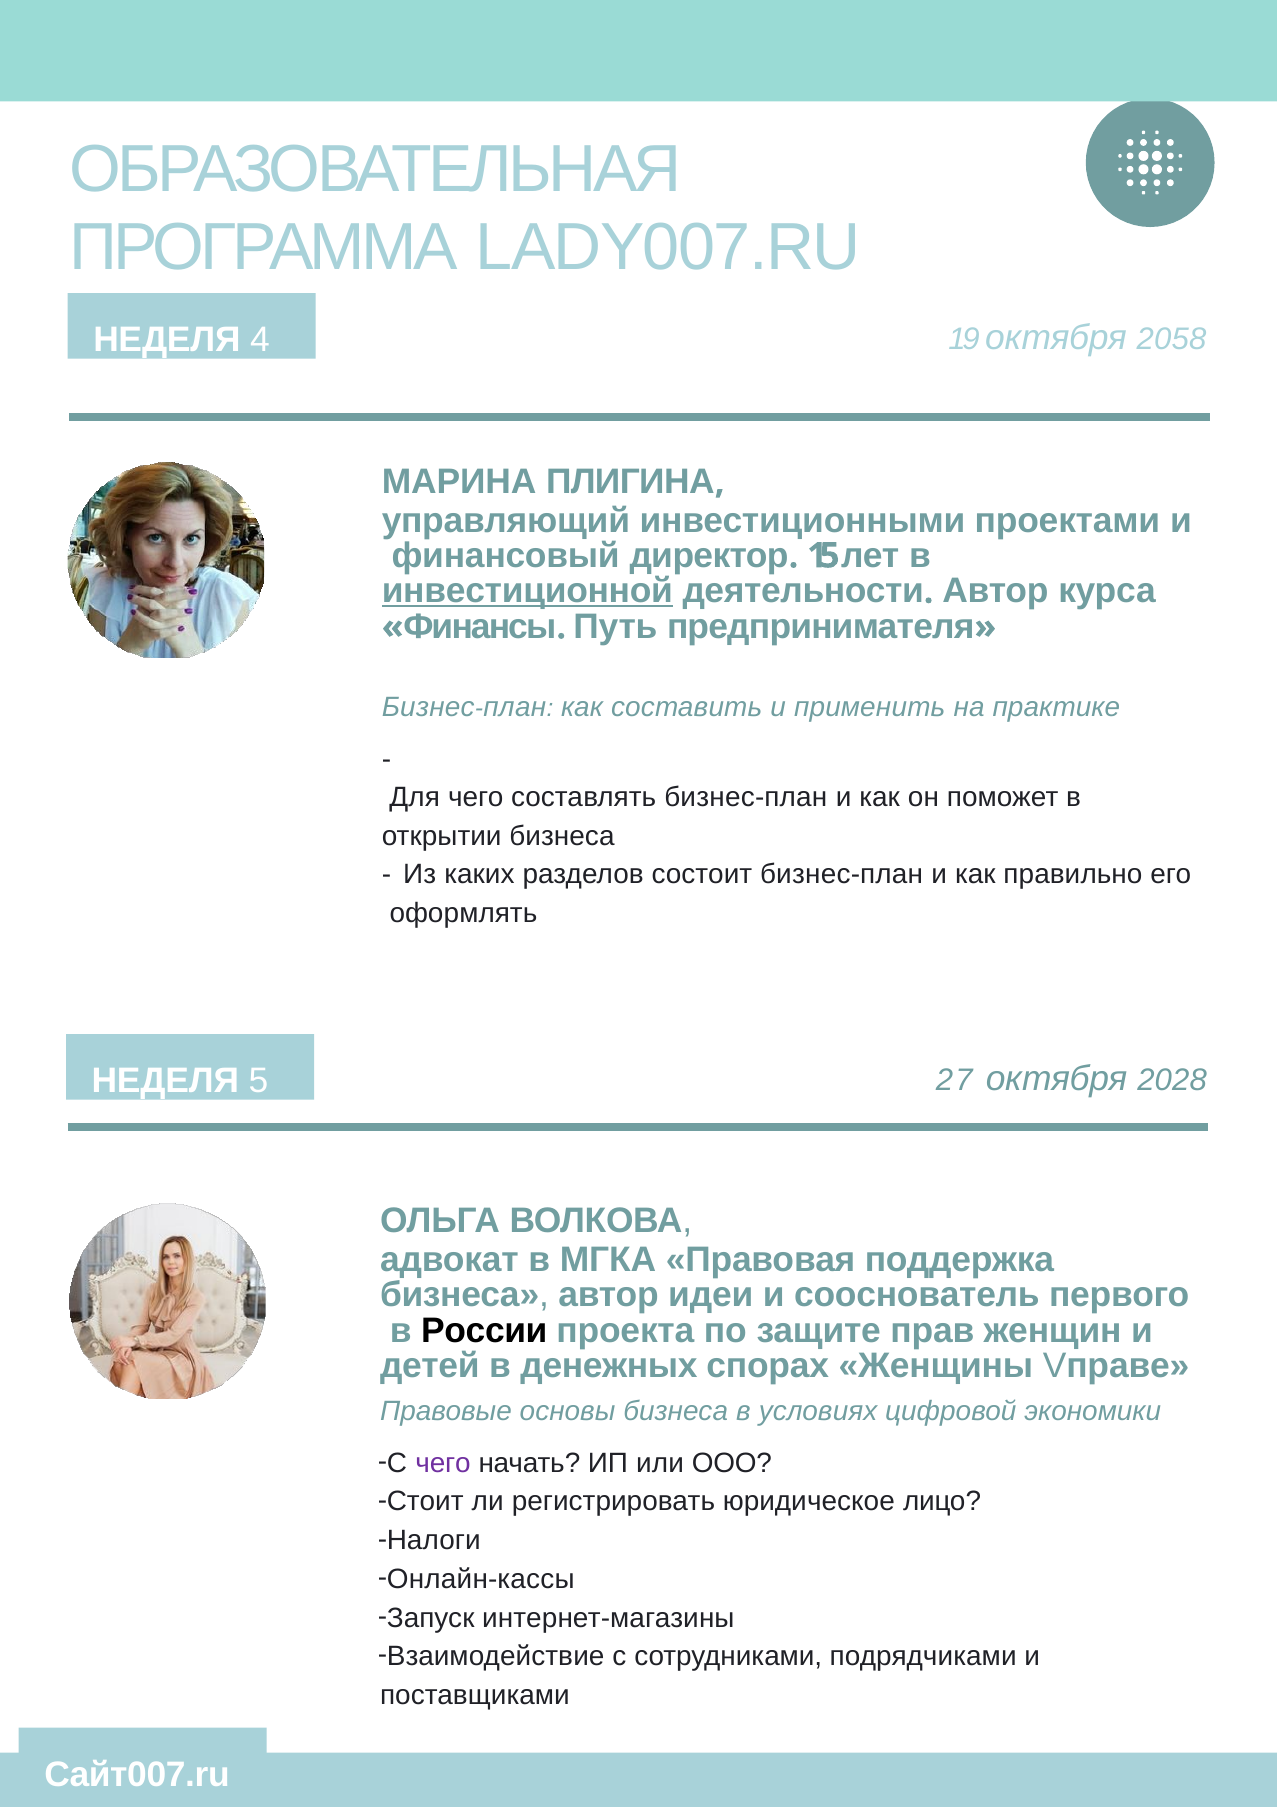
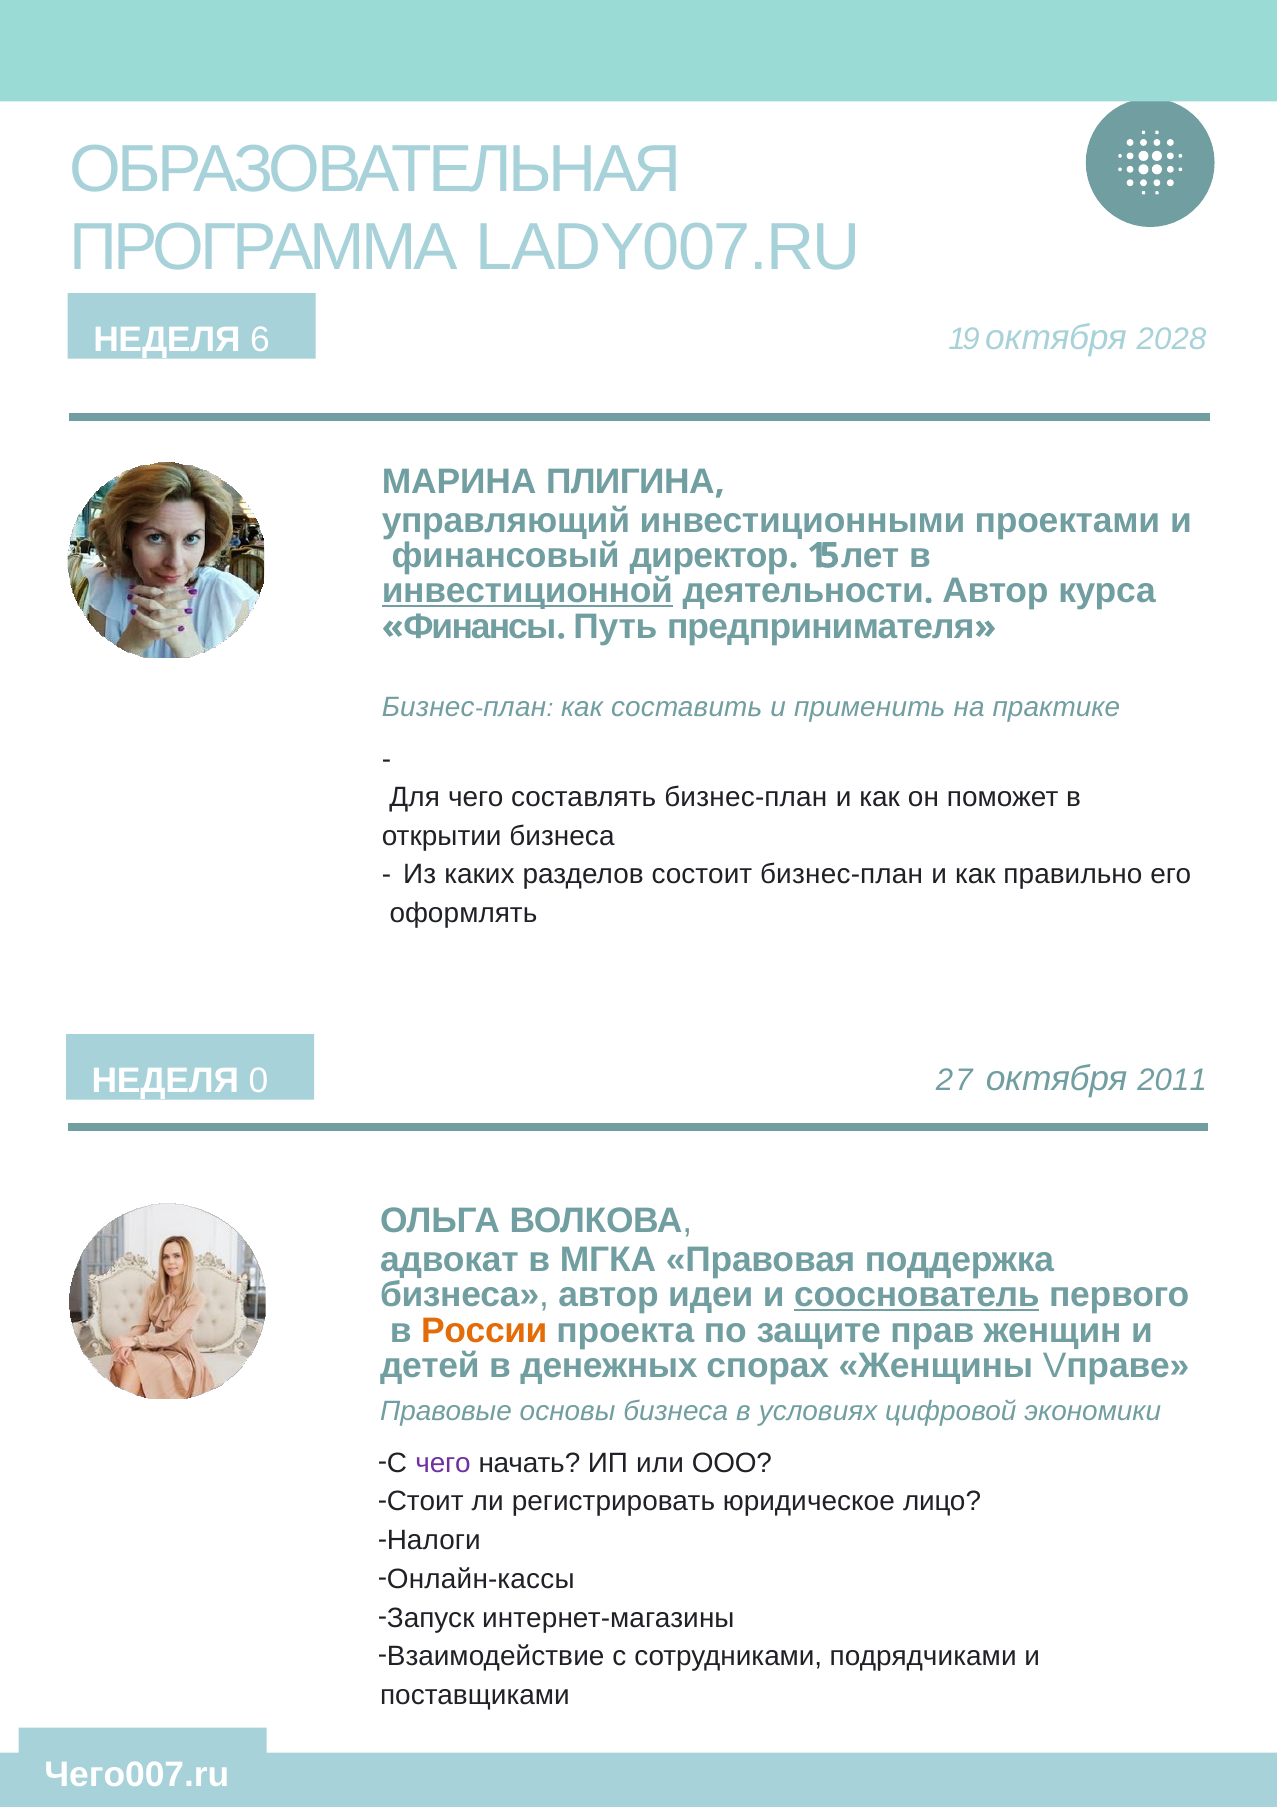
4: 4 -> 6 (260, 340)
2058: 2058 -> 2028 (1172, 339)
5: 5 -> 0 (258, 1081)
2028: 2028 -> 2011 (1172, 1081)
сооснователь underline: none -> present (917, 1295)
России colour: black -> orange (484, 1331)
Сайт007.ru: Сайт007.ru -> Чего007.ru (137, 1775)
